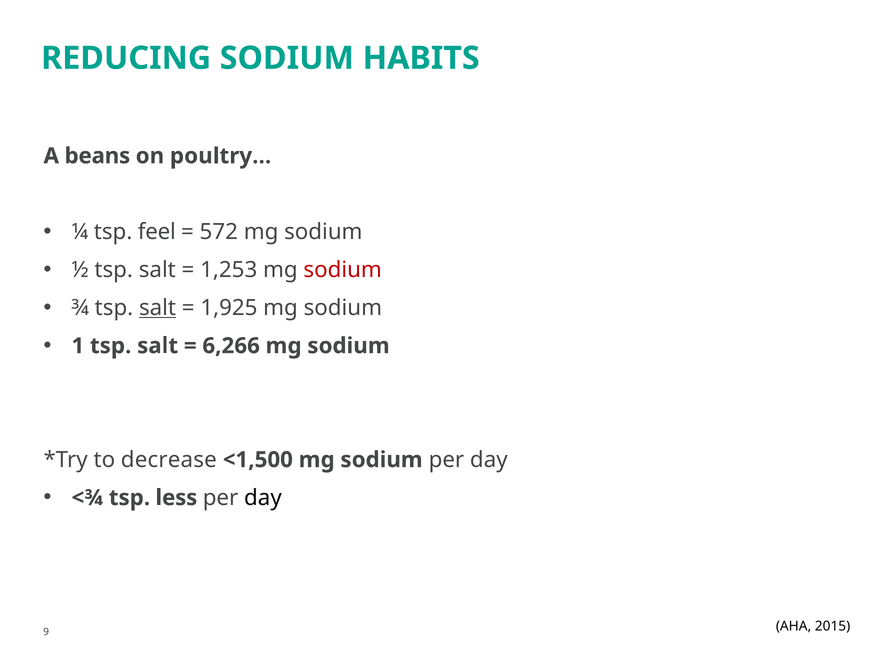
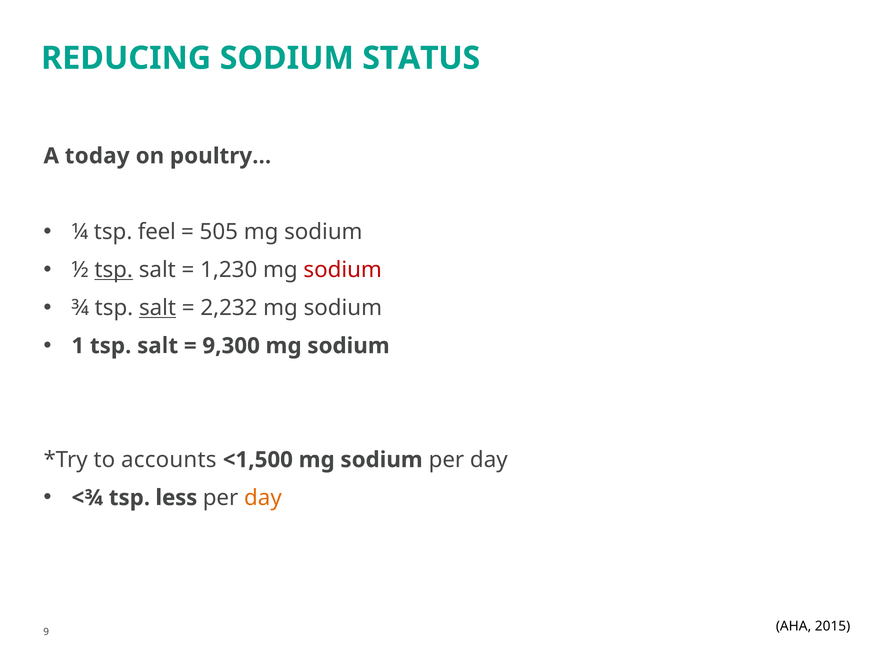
HABITS: HABITS -> STATUS (421, 58)
beans: beans -> today (97, 156)
572: 572 -> 505 (219, 232)
tsp underline: none -> present (114, 270)
1,253: 1,253 -> 1,230 (229, 270)
1,925: 1,925 -> 2,232 (229, 308)
6,266: 6,266 -> 9,300 (231, 346)
decrease: decrease -> accounts (169, 460)
day colour: black -> orange (263, 498)
